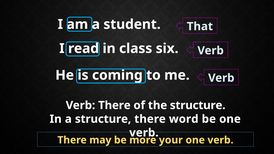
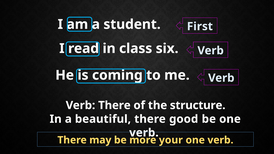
That: That -> First (200, 26)
a structure: structure -> beautiful (103, 119)
word: word -> good (184, 119)
